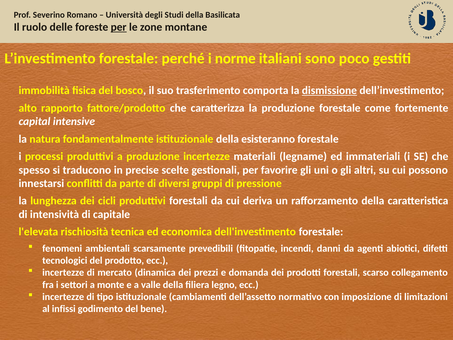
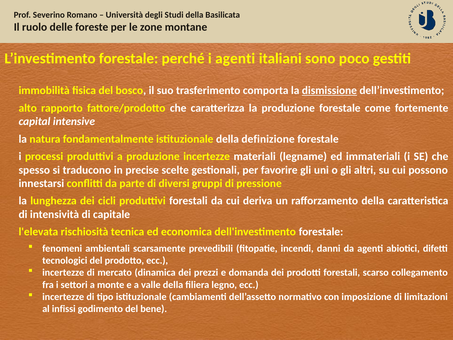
per underline: present -> none (119, 27)
i norme: norme -> agenti (235, 59)
esisteranno: esisteranno -> definizione (268, 139)
